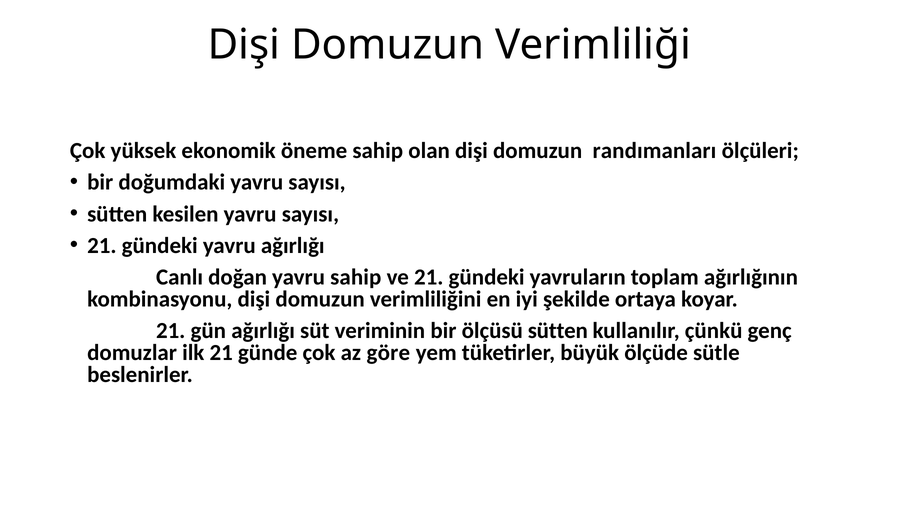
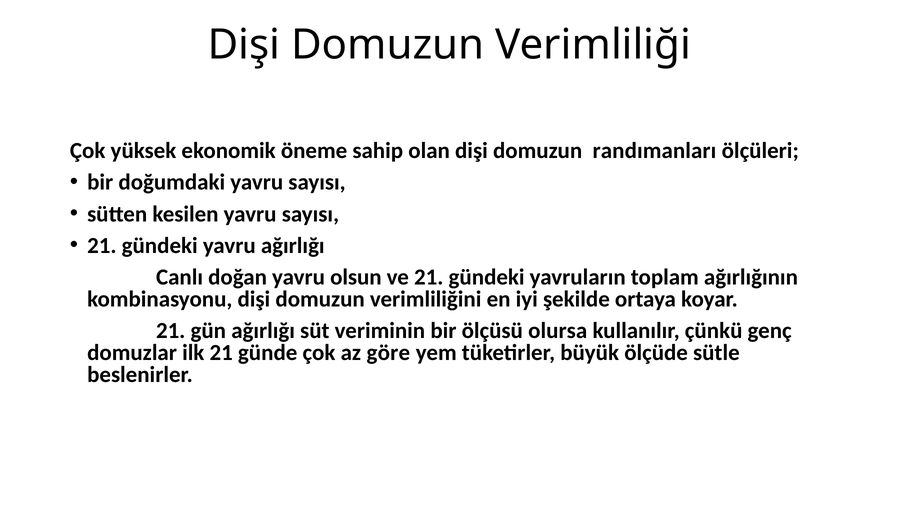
yavru sahip: sahip -> olsun (356, 277)
ölçüsü sütten: sütten -> olursa (558, 331)
